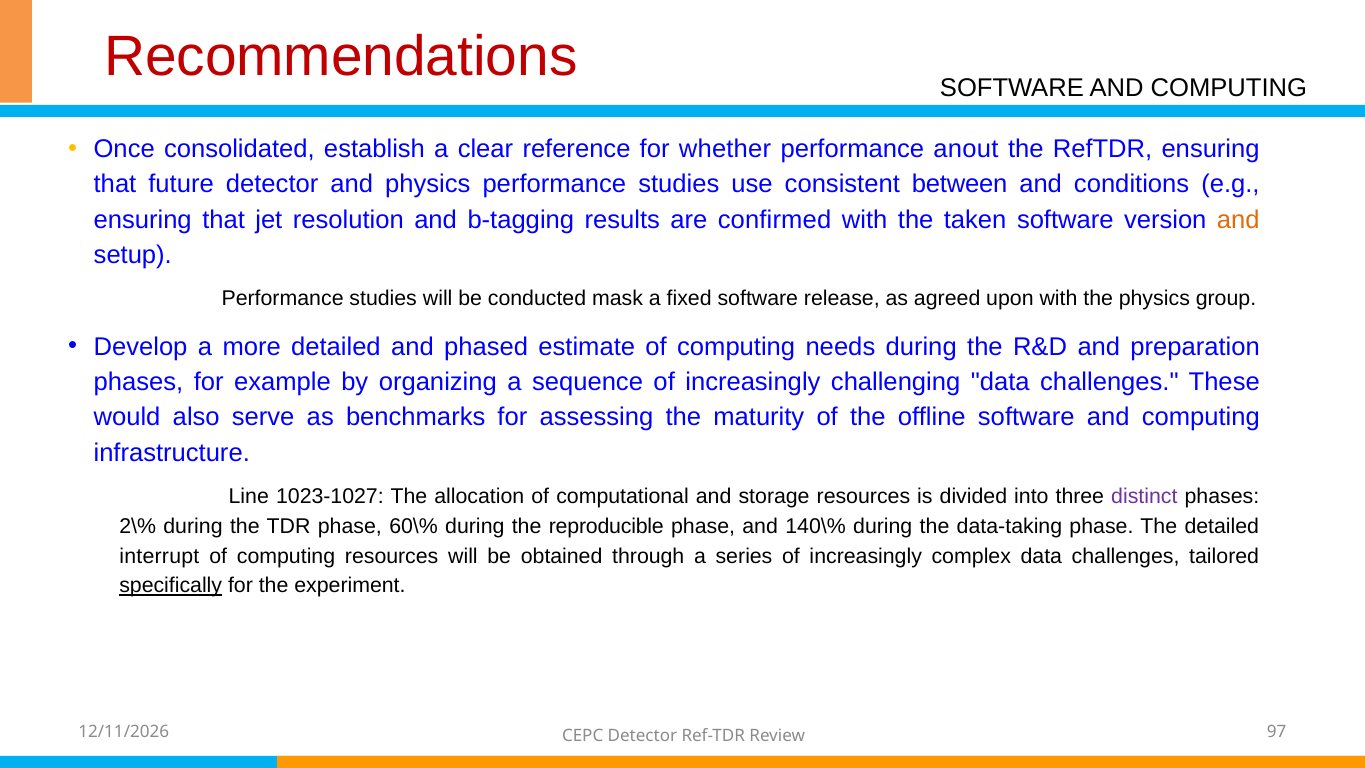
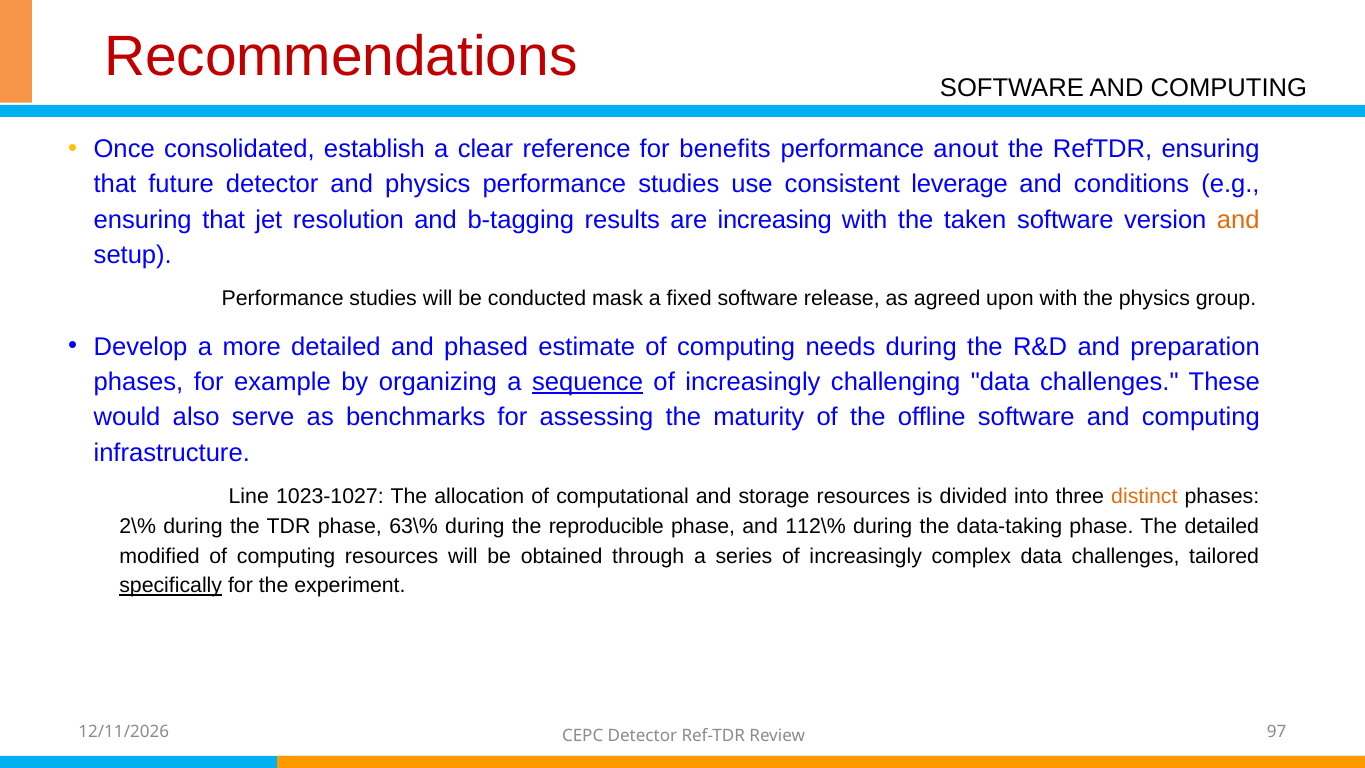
whether: whether -> benefits (725, 149)
between: between -> leverage (960, 184)
confirmed: confirmed -> increasing (775, 220)
sequence underline: none -> present (588, 382)
distinct colour: purple -> orange (1144, 497)
60\%: 60\% -> 63\% (414, 527)
140\%: 140\% -> 112\% (816, 527)
interrupt: interrupt -> modified (159, 556)
